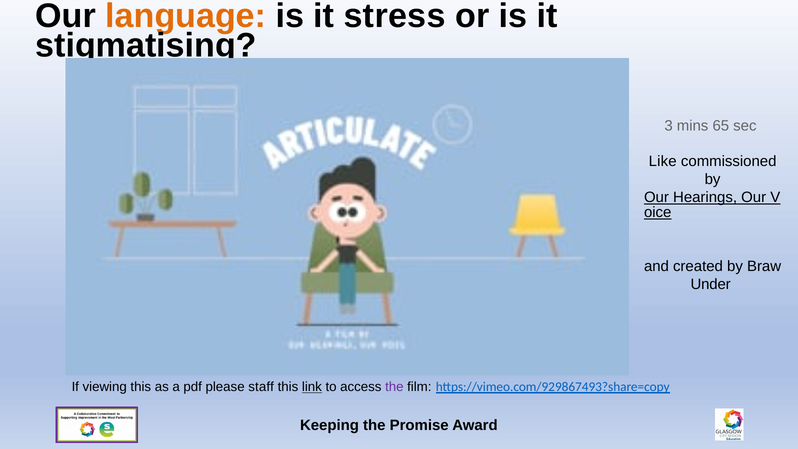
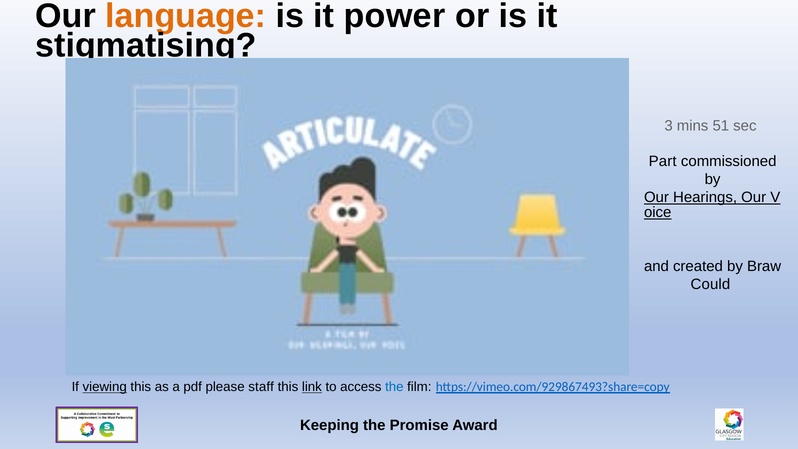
stress: stress -> power (395, 16)
65: 65 -> 51 (721, 126)
Like: Like -> Part (663, 161)
Under: Under -> Could (710, 284)
viewing underline: none -> present (105, 387)
the colour: purple -> blue (394, 387)
